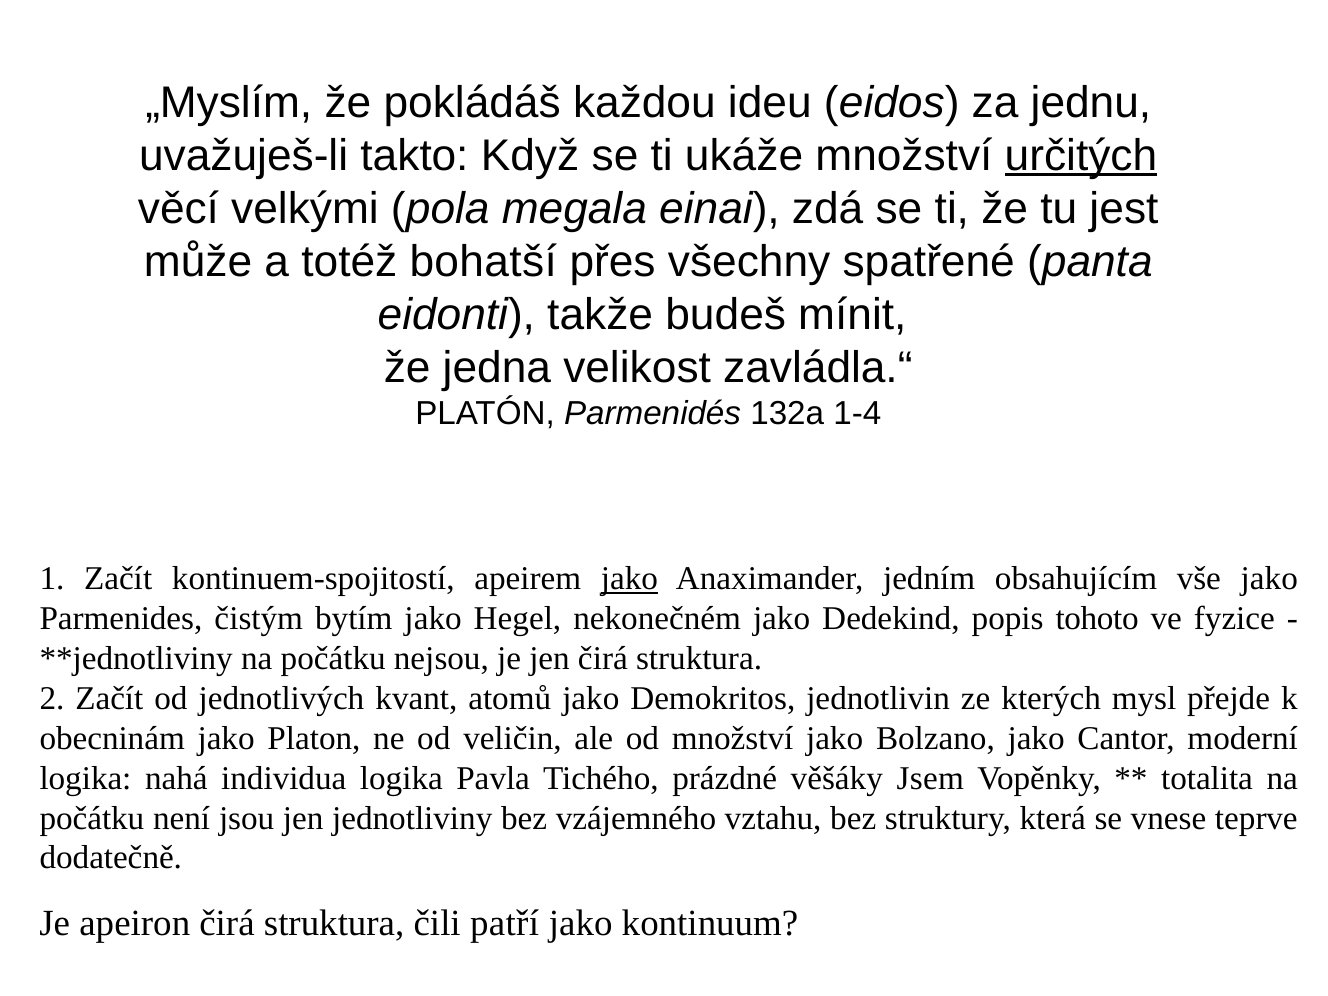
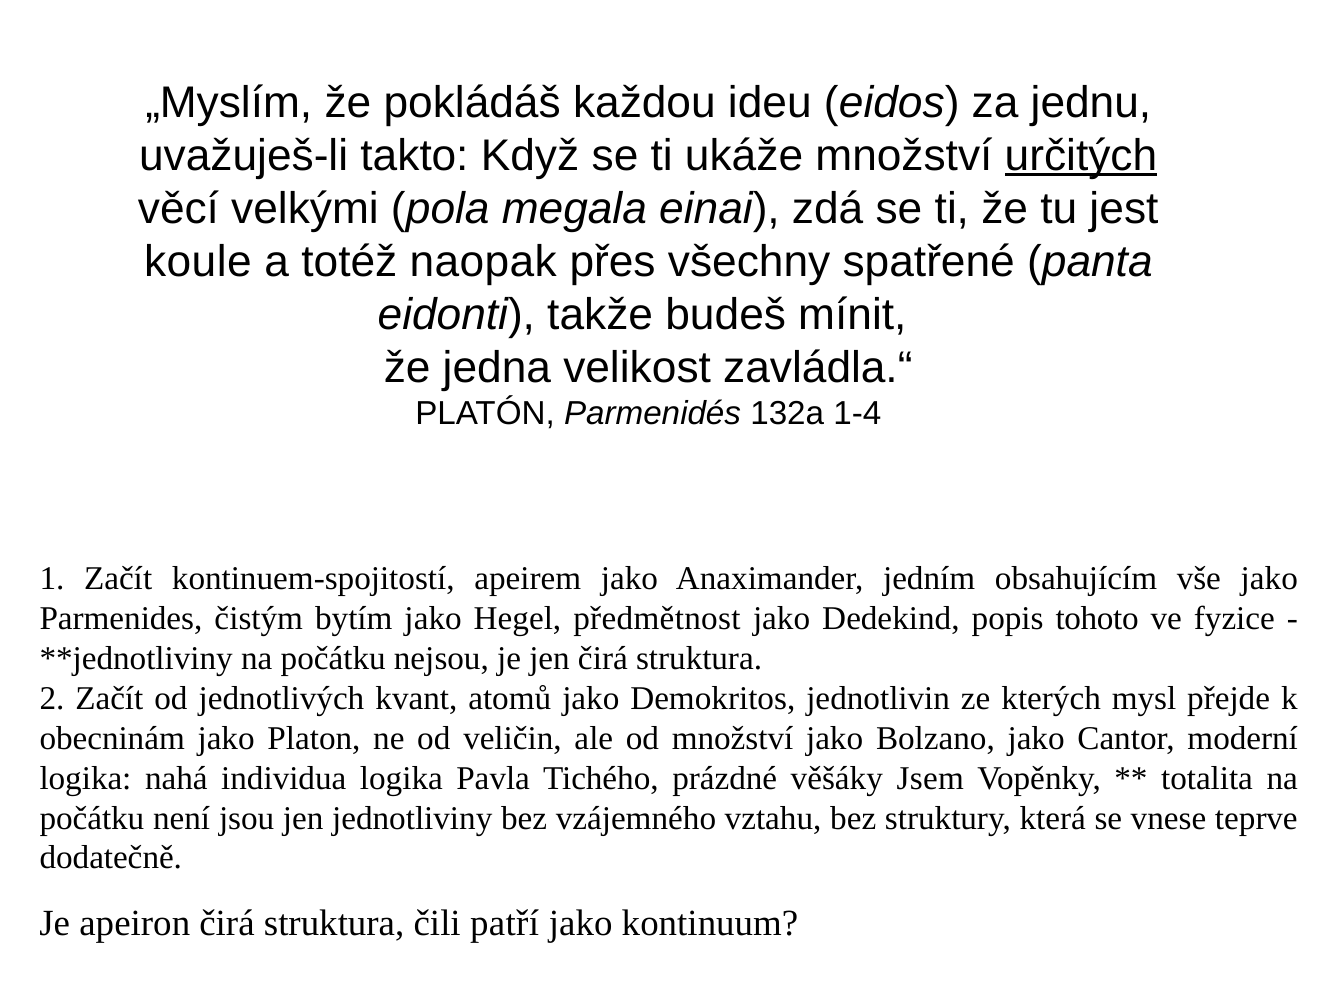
může: může -> koule (198, 262)
bohatší: bohatší -> naopak (483, 262)
jako underline: present -> none (629, 579)
nekonečném: nekonečném -> předmětnost (657, 619)
